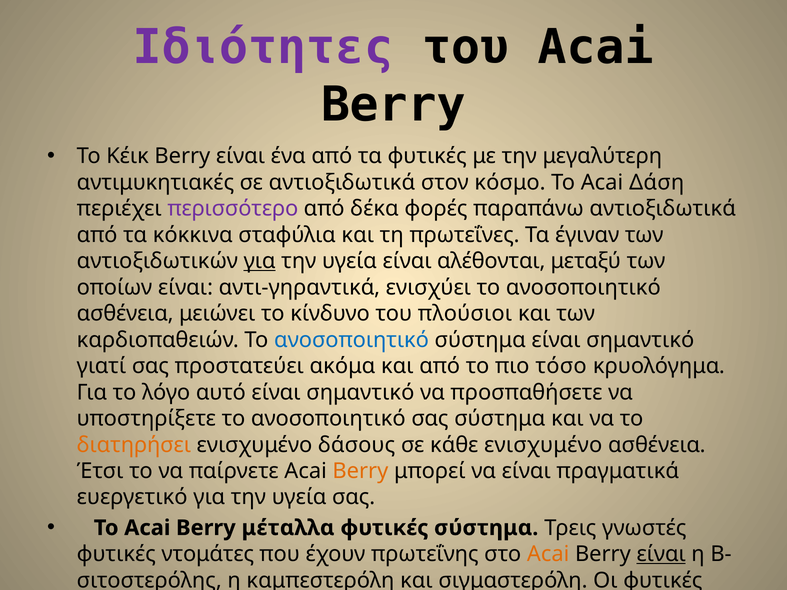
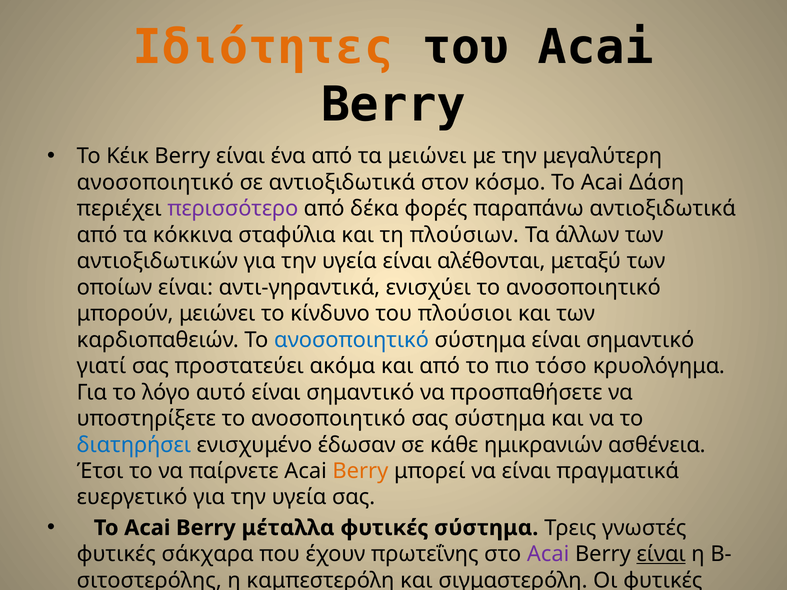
Ιδιότητες colour: purple -> orange (263, 47)
τα φυτικές: φυτικές -> μειώνει (427, 156)
αντιμυκητιακές: αντιμυκητιακές -> ανοσοποιητικό (155, 183)
πρωτεΐνες: πρωτεΐνες -> πλούσιων (464, 235)
έγιναν: έγιναν -> άλλων (587, 235)
για underline: present -> none (260, 261)
ασθένεια: ασθένεια -> μπορούν (125, 314)
διατηρήσει colour: orange -> blue (134, 445)
δάσους: δάσους -> έδωσαν (357, 445)
κάθε ενισχυμένο: ενισχυμένο -> ημικρανιών (543, 445)
ντομάτες: ντομάτες -> σάκχαρα (208, 554)
Acai colour: orange -> purple (548, 554)
